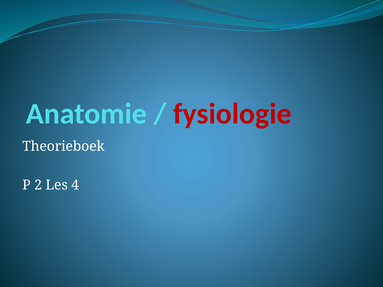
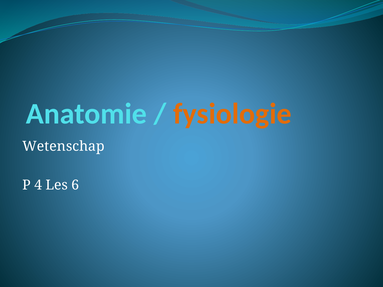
fysiologie colour: red -> orange (232, 114)
Theorieboek: Theorieboek -> Wetenschap (63, 146)
2: 2 -> 4 (38, 185)
4: 4 -> 6 (75, 185)
